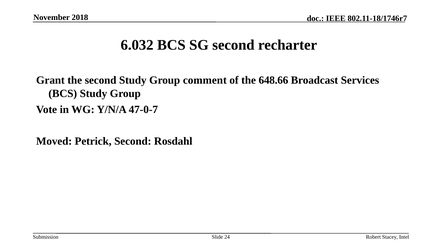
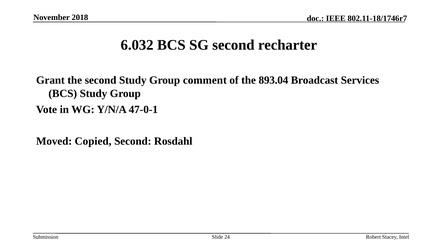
648.66: 648.66 -> 893.04 (273, 80)
47-0-7: 47-0-7 -> 47-0-1 (143, 109)
Petrick: Petrick -> Copied (93, 141)
